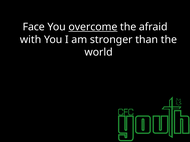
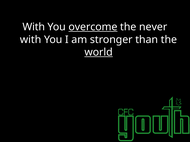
Face: Face -> With (34, 27)
afraid: afraid -> never (153, 27)
world underline: none -> present (99, 52)
